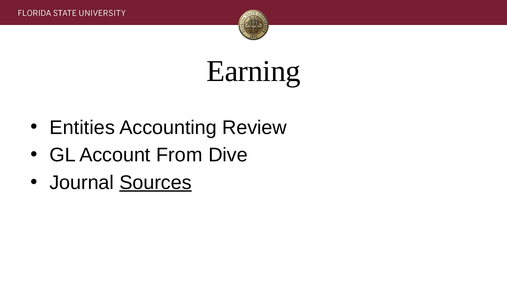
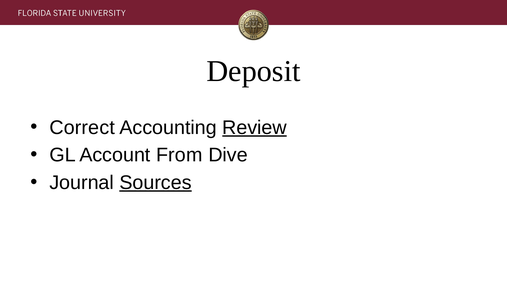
Earning: Earning -> Deposit (254, 71)
Entities: Entities -> Correct (82, 128)
Review underline: none -> present (254, 128)
